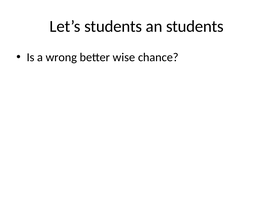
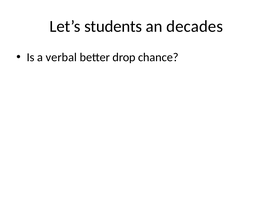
an students: students -> decades (195, 26)
wrong: wrong -> verbal (61, 57)
wise: wise -> drop (124, 57)
